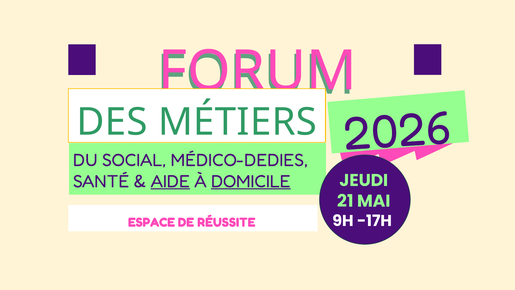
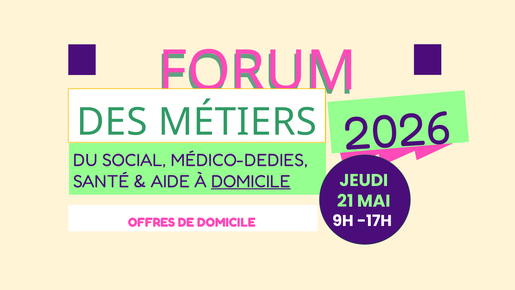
AIDE underline: present -> none (170, 181)
ESPACE: ESPACE -> OFFRES (151, 222)
DE RÉUSSITE: RÉUSSITE -> DOMICILE (226, 222)
